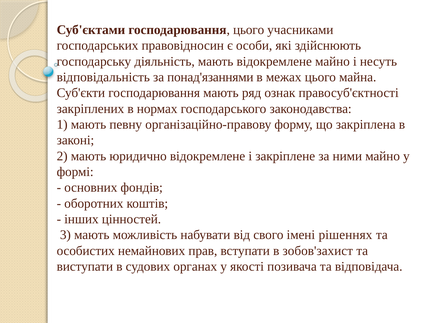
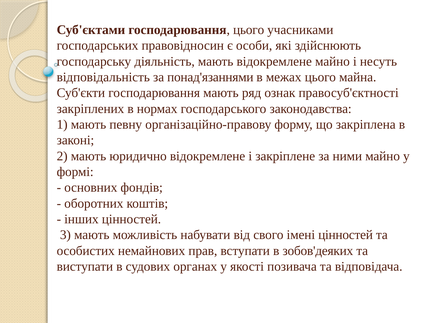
імені рішеннях: рішеннях -> цінностей (346, 235)
зобов'захист: зобов'захист -> зобов'деяких (318, 250)
